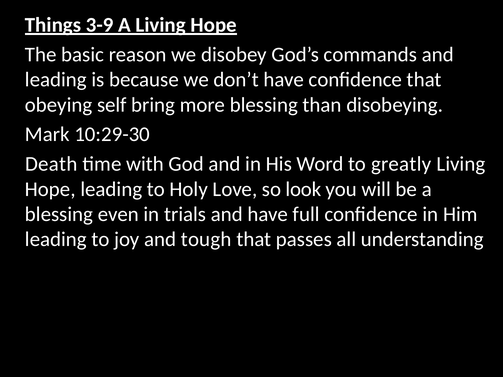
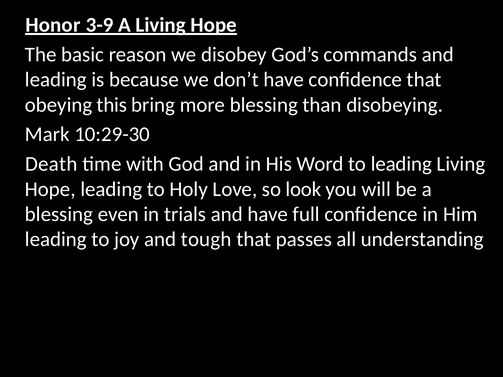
Things: Things -> Honor (53, 25)
self: self -> this (112, 105)
to greatly: greatly -> leading (401, 164)
